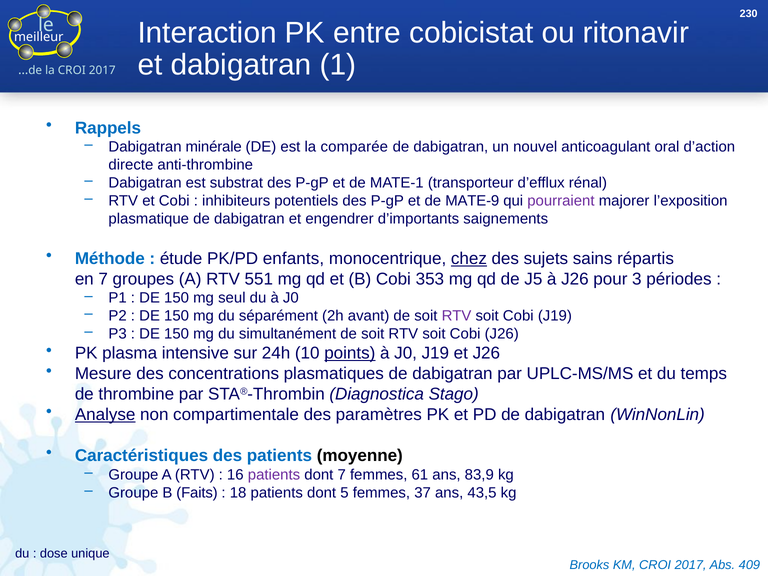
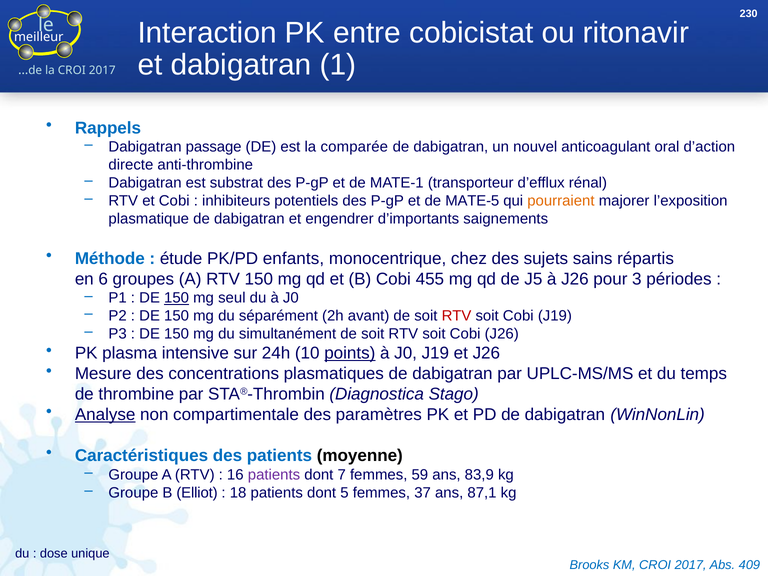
minérale: minérale -> passage (214, 147)
MATE-9: MATE-9 -> MATE-5 (472, 201)
pourraient colour: purple -> orange (561, 201)
chez underline: present -> none (469, 259)
en 7: 7 -> 6 (103, 279)
RTV 551: 551 -> 150 (259, 279)
353: 353 -> 455 (430, 279)
150 underline: none -> present (177, 298)
RTV colour: purple -> red (456, 316)
61: 61 -> 59 (420, 475)
Faits: Faits -> Elliot (197, 493)
43,5: 43,5 -> 87,1 (482, 493)
